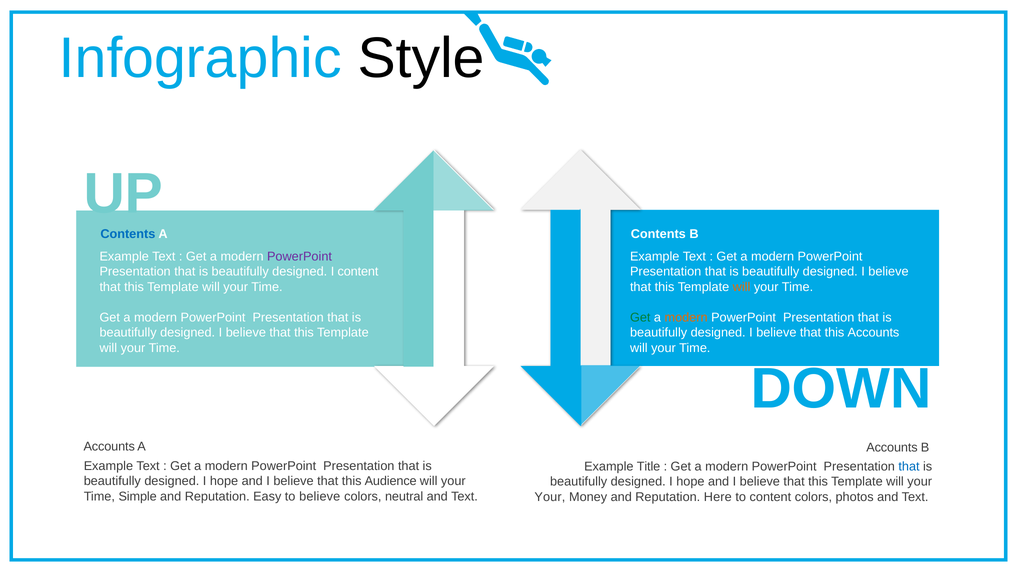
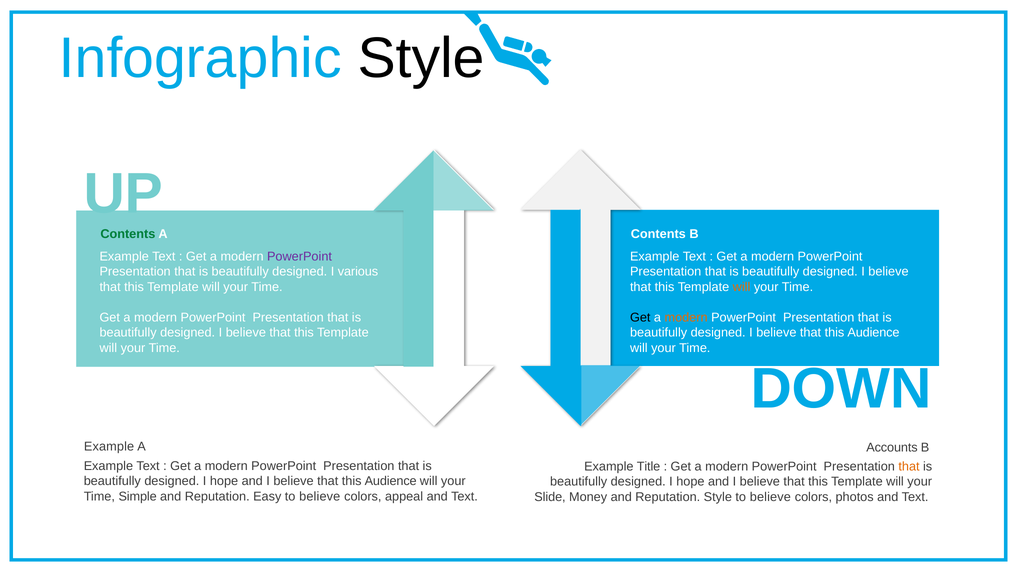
Contents colour: blue -> green (128, 234)
I content: content -> various (358, 272)
Get colour: green -> black (640, 317)
Accounts: Accounts -> Audience (873, 333)
Accounts: Accounts -> Example (109, 447)
that colour: blue -> orange (909, 467)
neutral: neutral -> appeal (404, 496)
Your: Your -> Slide (550, 497)
Reputation Here: Here -> Style (718, 497)
content: content -> believe (770, 497)
